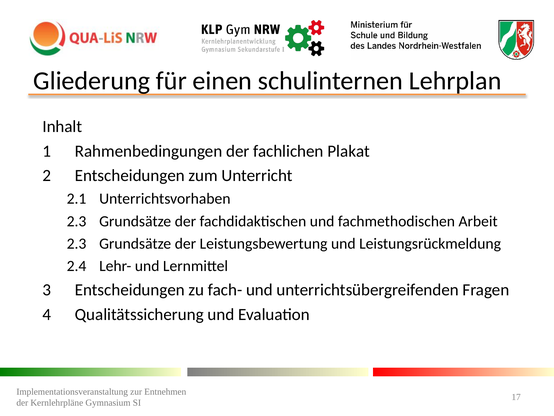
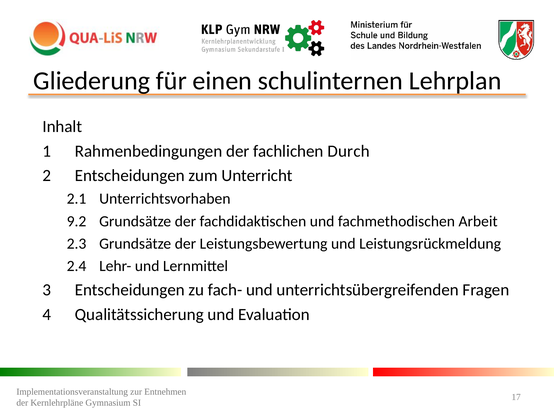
Plakat: Plakat -> Durch (349, 151)
2.3: 2.3 -> 9.2 (77, 221)
